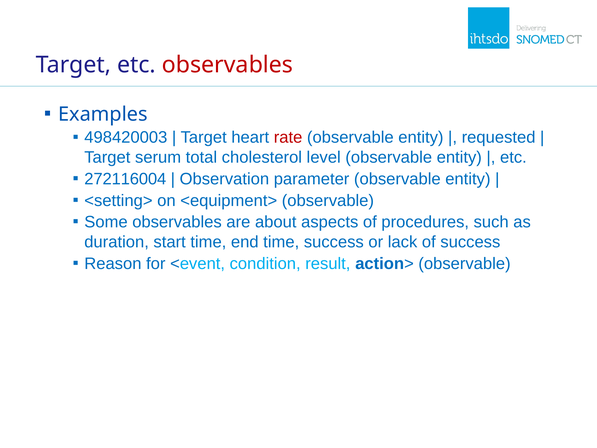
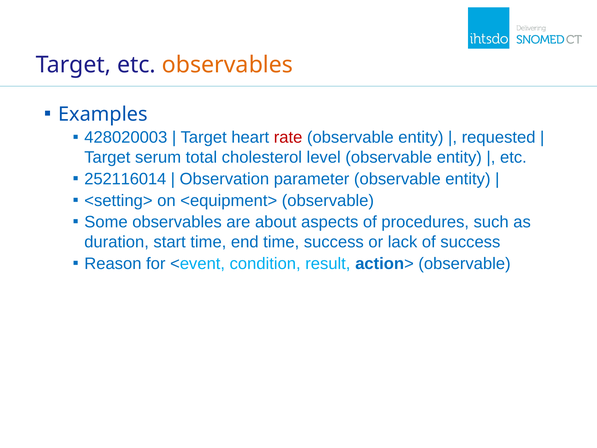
observables colour: red -> orange (227, 65)
498420003: 498420003 -> 428020003 (126, 137)
272116004: 272116004 -> 252116014 (125, 179)
